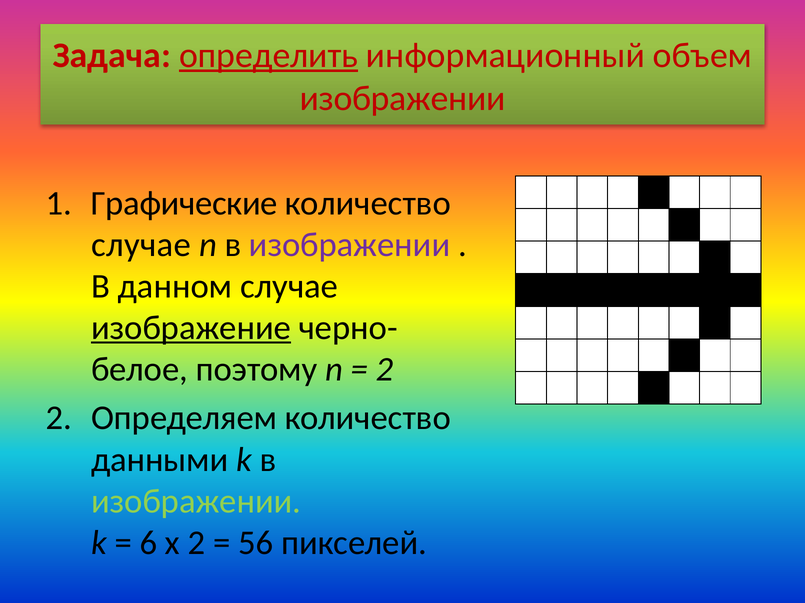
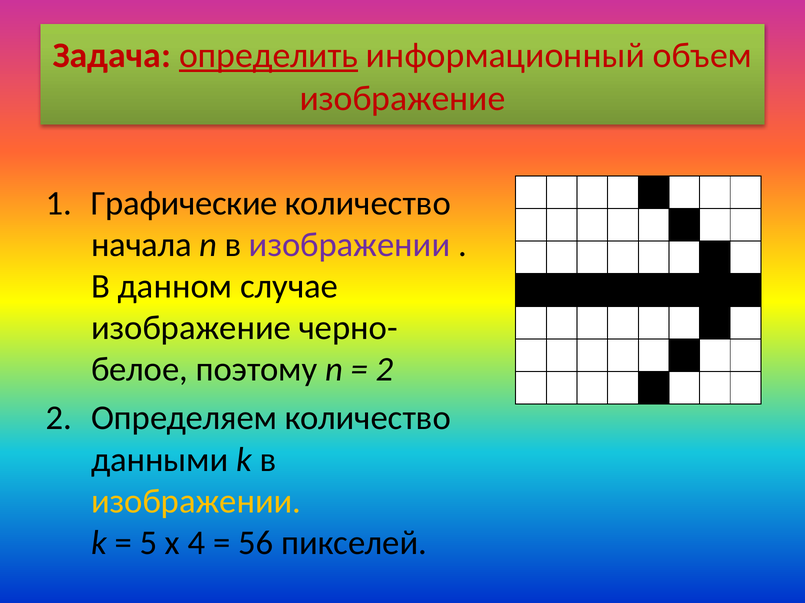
изображении: изображении -> изображение (402, 98)
случае: случае -> начала (141, 245)
изображение underline: present -> none (191, 328)
изображении colour: light green -> yellow (196, 502)
6: 6 -> 5 (148, 543)
х 2: 2 -> 4 (197, 543)
